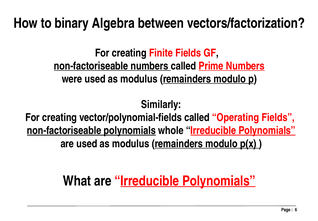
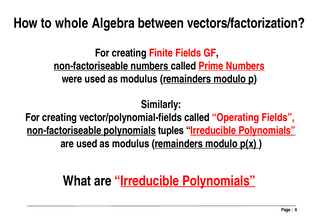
binary: binary -> whole (72, 23)
whole: whole -> tuples (171, 131)
